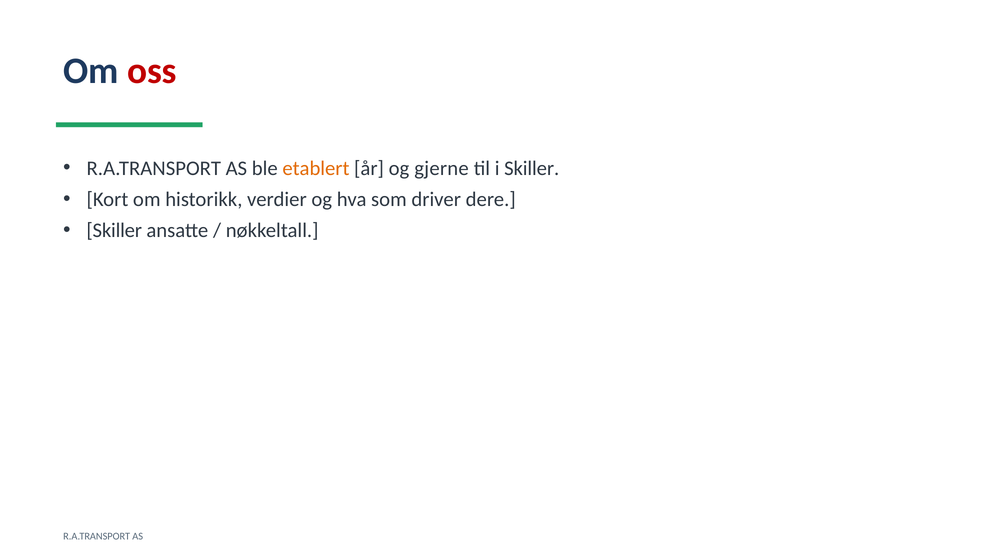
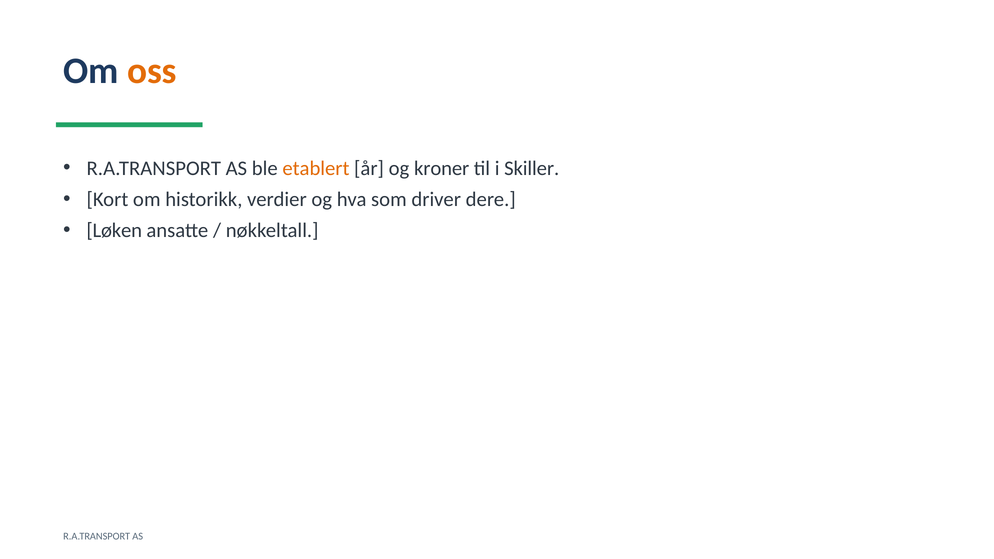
oss colour: red -> orange (152, 71)
gjerne: gjerne -> kroner (442, 168)
Skiller: Skiller -> Løken (114, 231)
